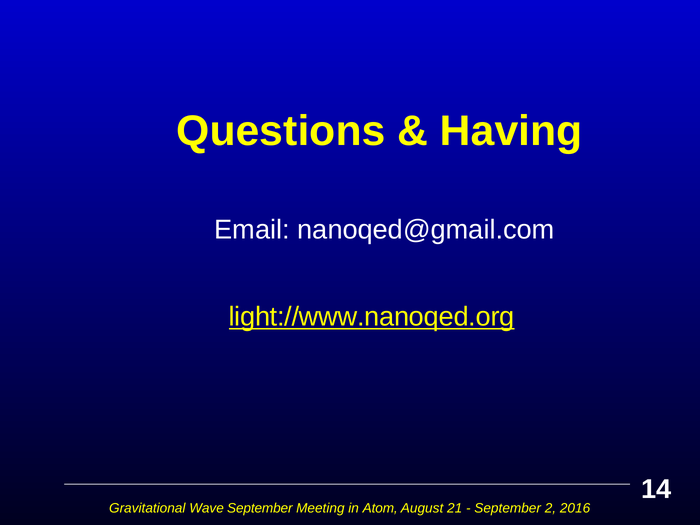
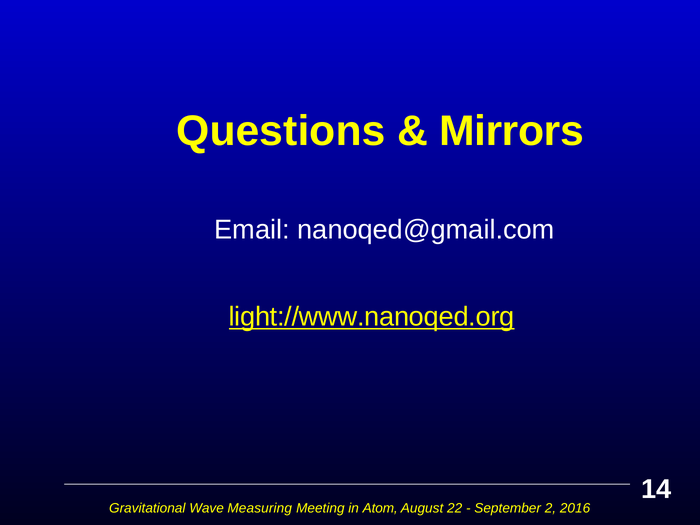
Having: Having -> Mirrors (511, 131)
Wave September: September -> Measuring (260, 508)
21: 21 -> 22 (455, 508)
